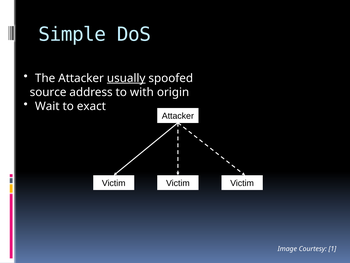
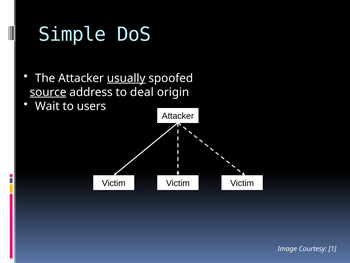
source underline: none -> present (48, 92)
with: with -> deal (142, 92)
exact: exact -> users (91, 106)
